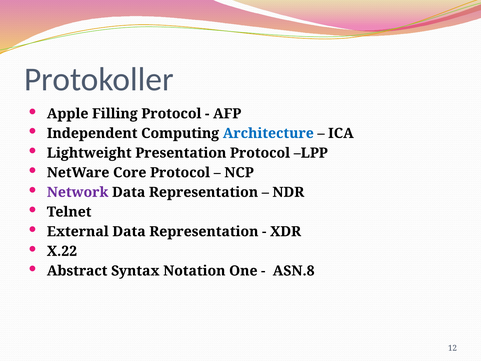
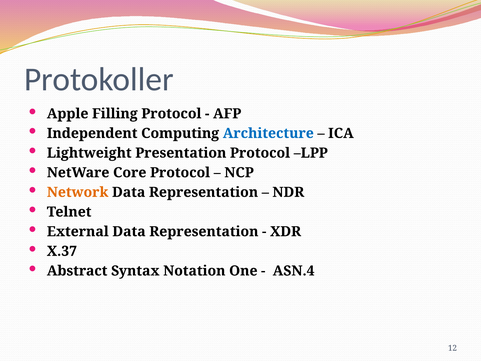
Network colour: purple -> orange (78, 192)
X.22: X.22 -> X.37 (62, 251)
ASN.8: ASN.8 -> ASN.4 (294, 271)
